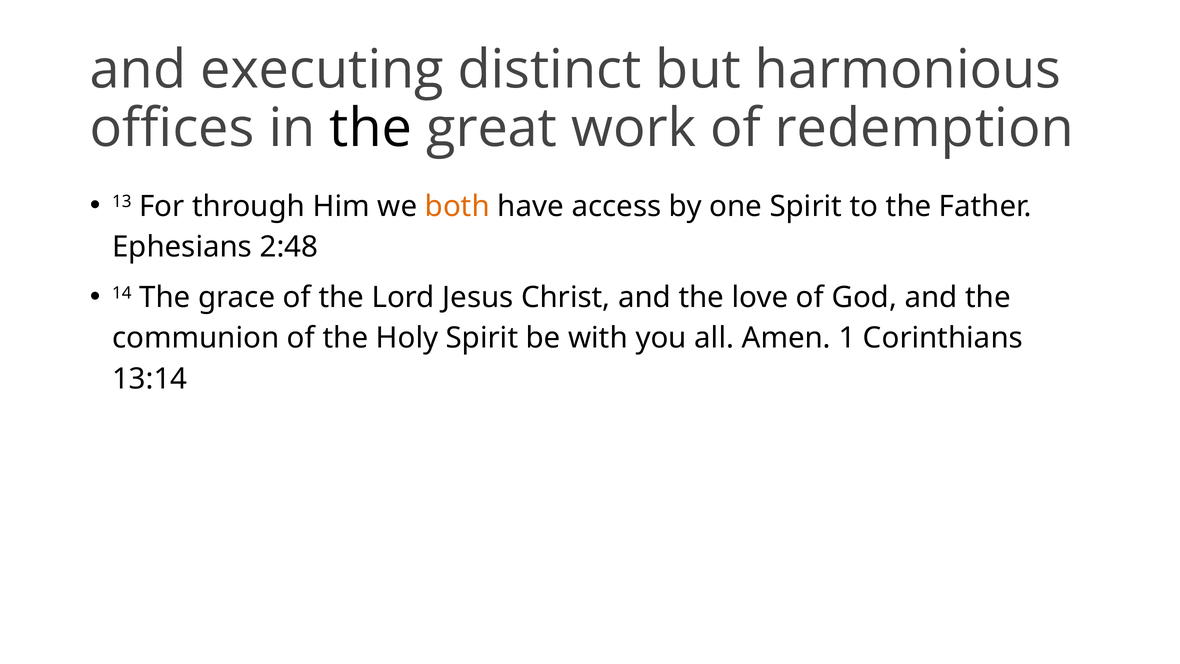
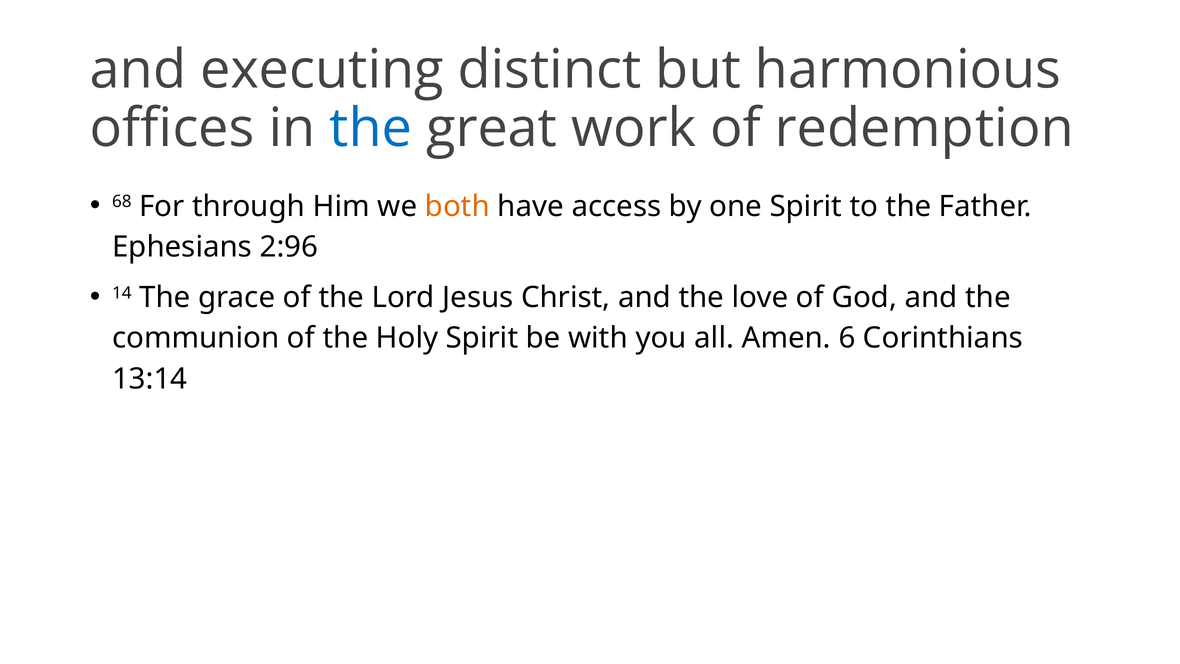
the colour: black -> blue (371, 128)
13: 13 -> 68 (122, 202)
2:48: 2:48 -> 2:96 (289, 247)
1: 1 -> 6 (847, 338)
